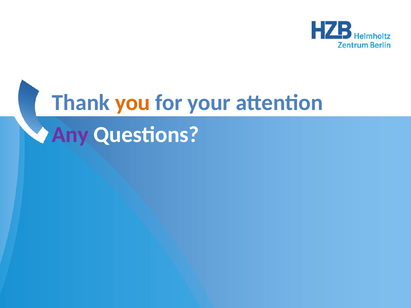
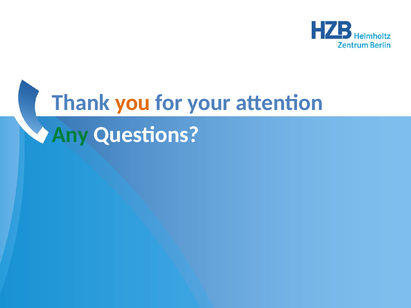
Any colour: purple -> green (70, 135)
